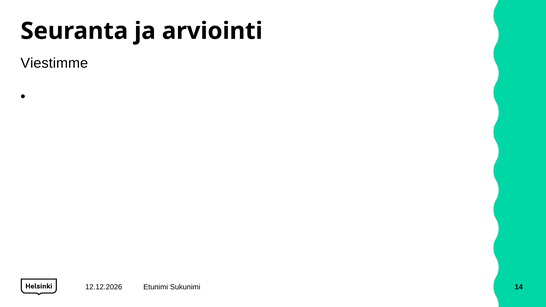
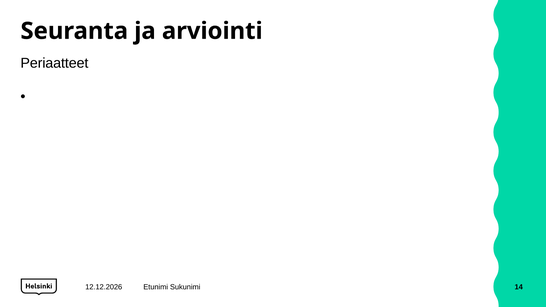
Viestimme: Viestimme -> Periaatteet (54, 63)
